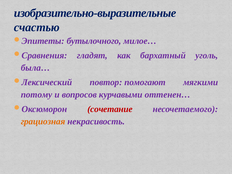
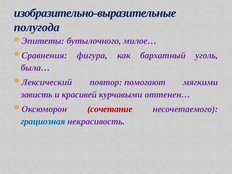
счастью: счастью -> полугода (37, 27)
гладят: гладят -> фигура (92, 55)
потому: потому -> зависть (37, 95)
вопросов: вопросов -> красивей (79, 95)
грациозная colour: orange -> blue (43, 121)
